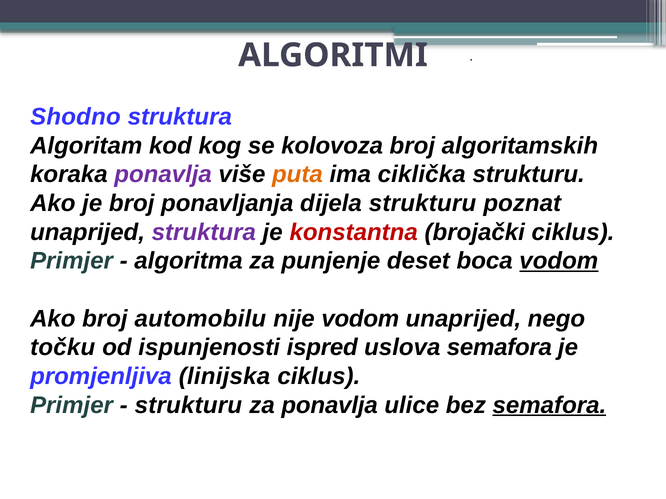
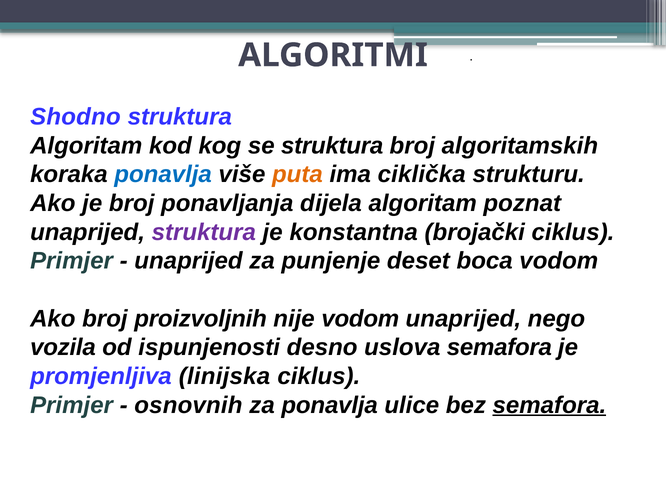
se kolovoza: kolovoza -> struktura (332, 146)
ponavlja colour: purple -> blue (163, 175)
dijela strukturu: strukturu -> algoritam (423, 204)
konstantna colour: red -> black (354, 232)
algoritma: algoritma -> unaprijed (188, 261)
vodom underline: present -> none (559, 261)
automobilu: automobilu -> proizvoljnih (201, 319)
točku: točku -> vozila (63, 348)
ispred: ispred -> desno (322, 348)
strukturu: strukturu -> osnovnih (188, 405)
